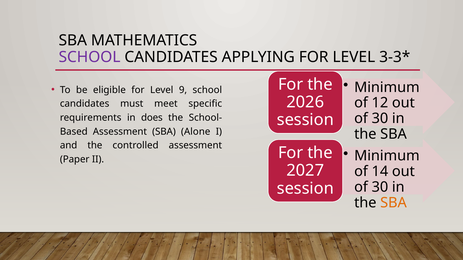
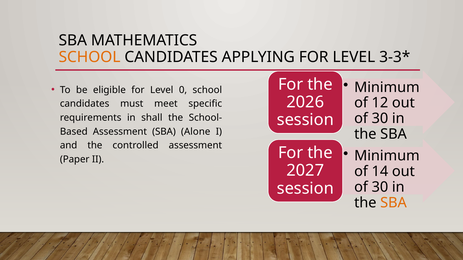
SCHOOL colour: purple -> orange (90, 57)
9: 9 -> 0 (183, 90)
does: does -> shall (152, 118)
